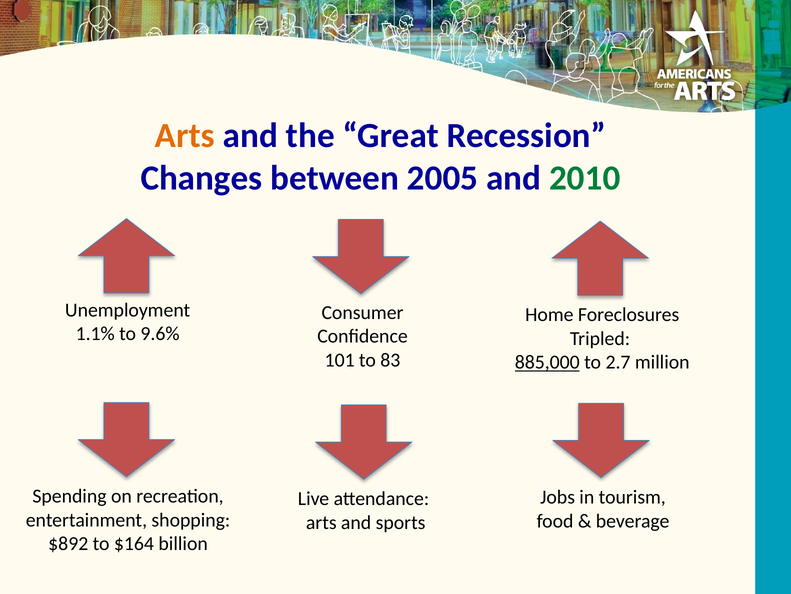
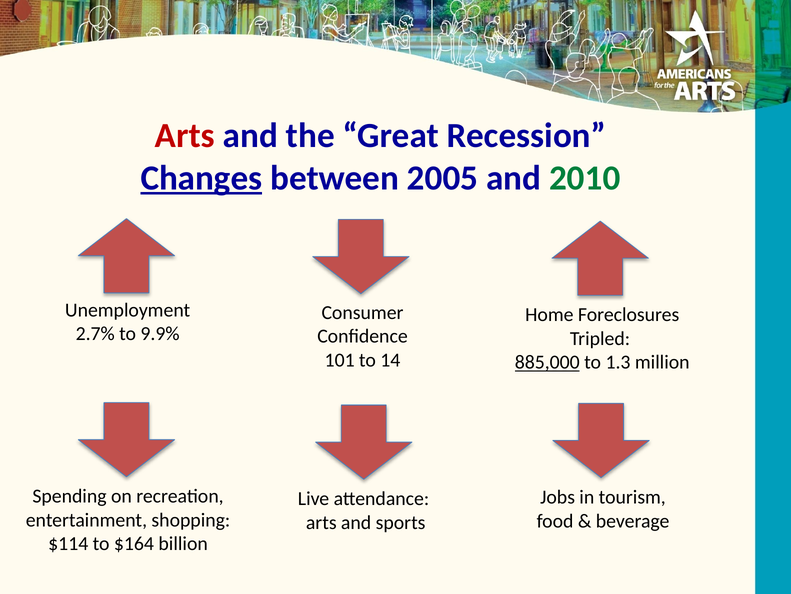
Arts colour: orange -> red (185, 136)
Changes underline: none -> present (201, 178)
1.1%: 1.1% -> 2.7% (95, 333)
9.6%: 9.6% -> 9.9% (160, 333)
83: 83 -> 14 (390, 360)
2.7: 2.7 -> 1.3 (618, 362)
$892: $892 -> $114 (68, 543)
